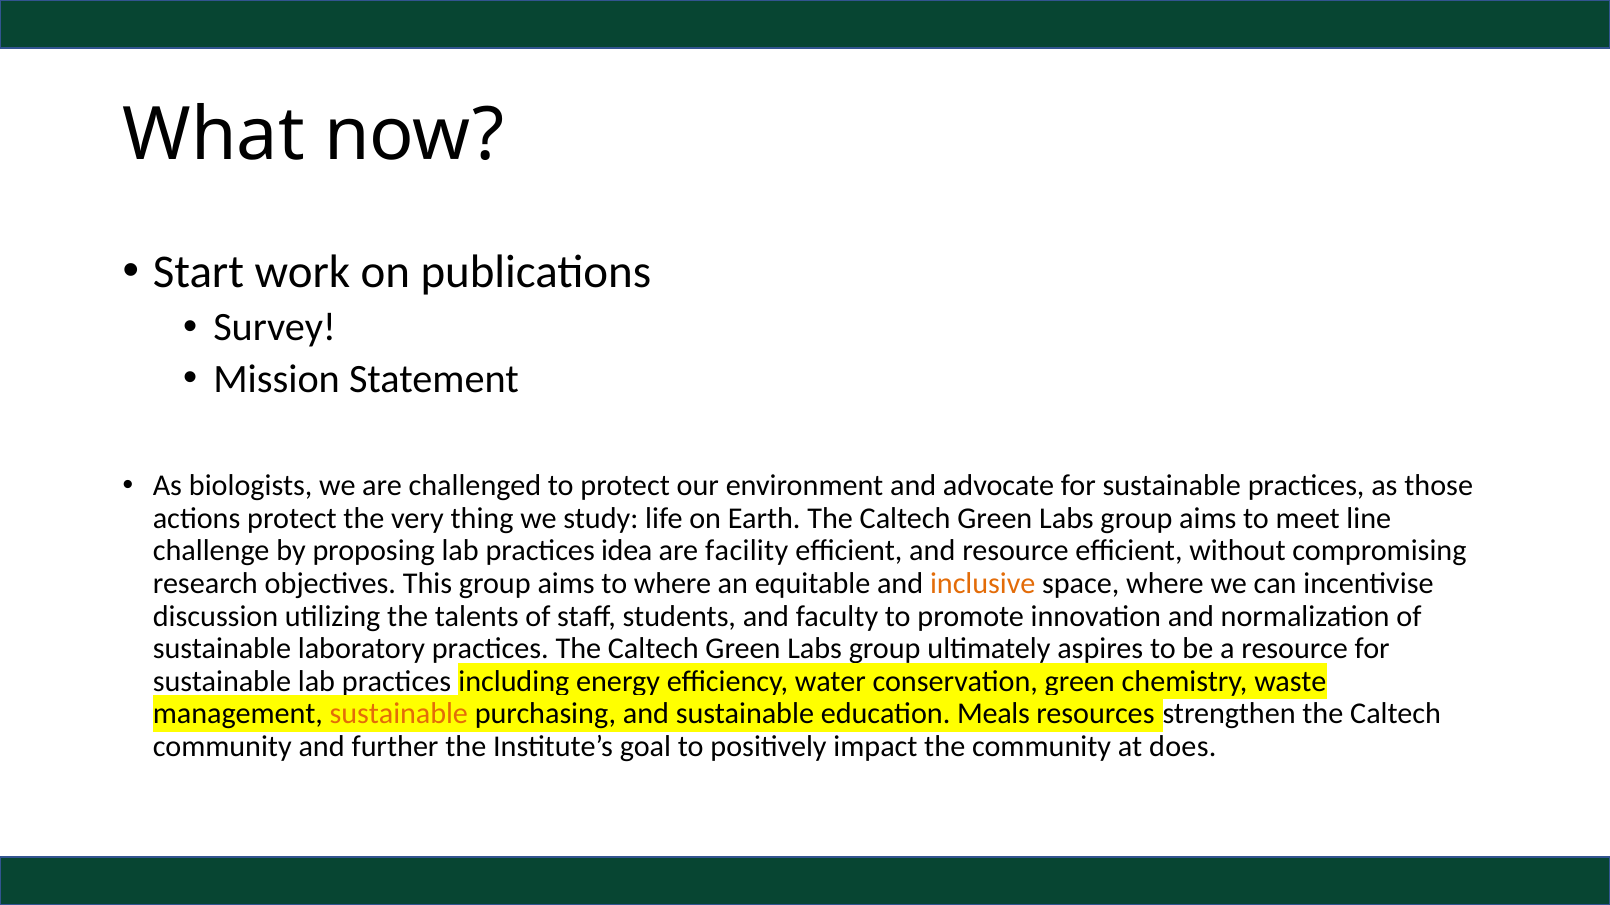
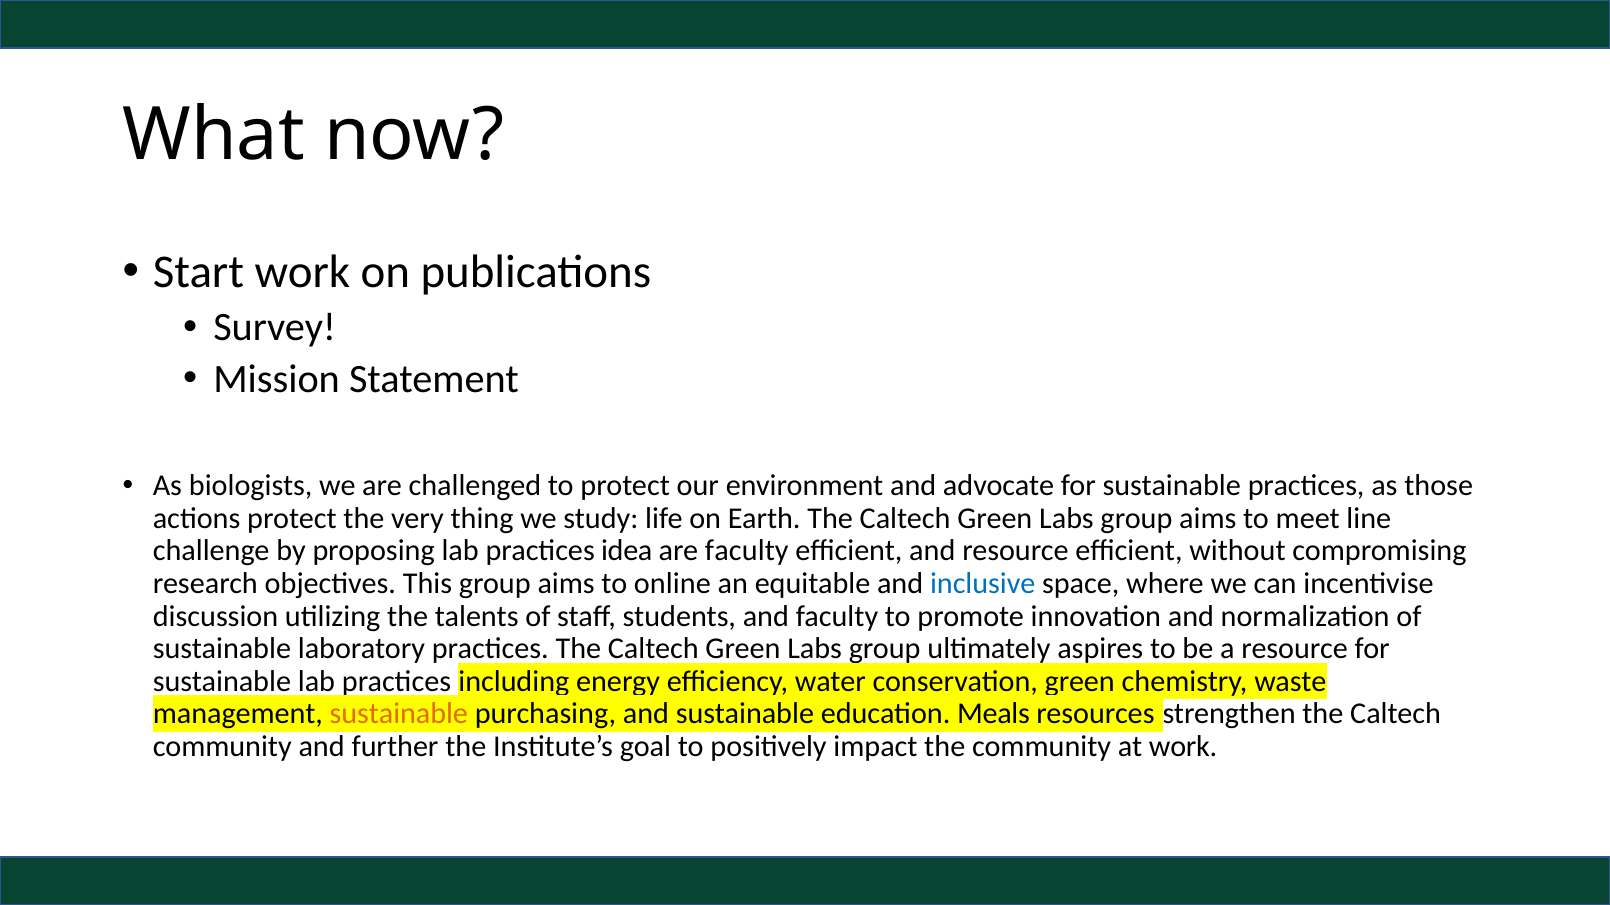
are facility: facility -> faculty (747, 551)
to where: where -> online (672, 584)
inclusive colour: orange -> blue (983, 584)
at does: does -> work (1183, 747)
